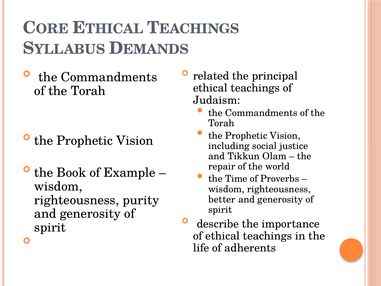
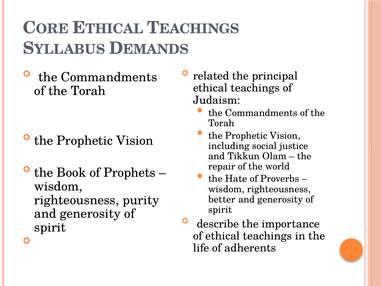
Example: Example -> Prophets (130, 172)
Time: Time -> Hate (236, 179)
